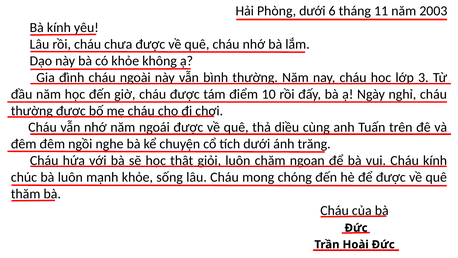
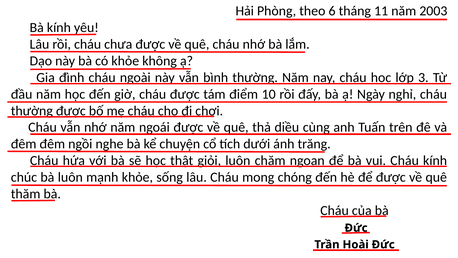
Phòng dưới: dưới -> theo (312, 11)
